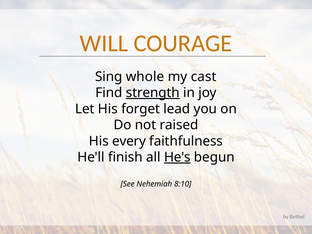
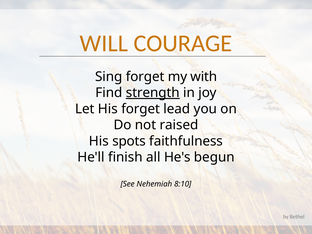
Sing whole: whole -> forget (145, 77)
cast: cast -> with (204, 77)
every: every -> spots (129, 141)
He's underline: present -> none (177, 157)
